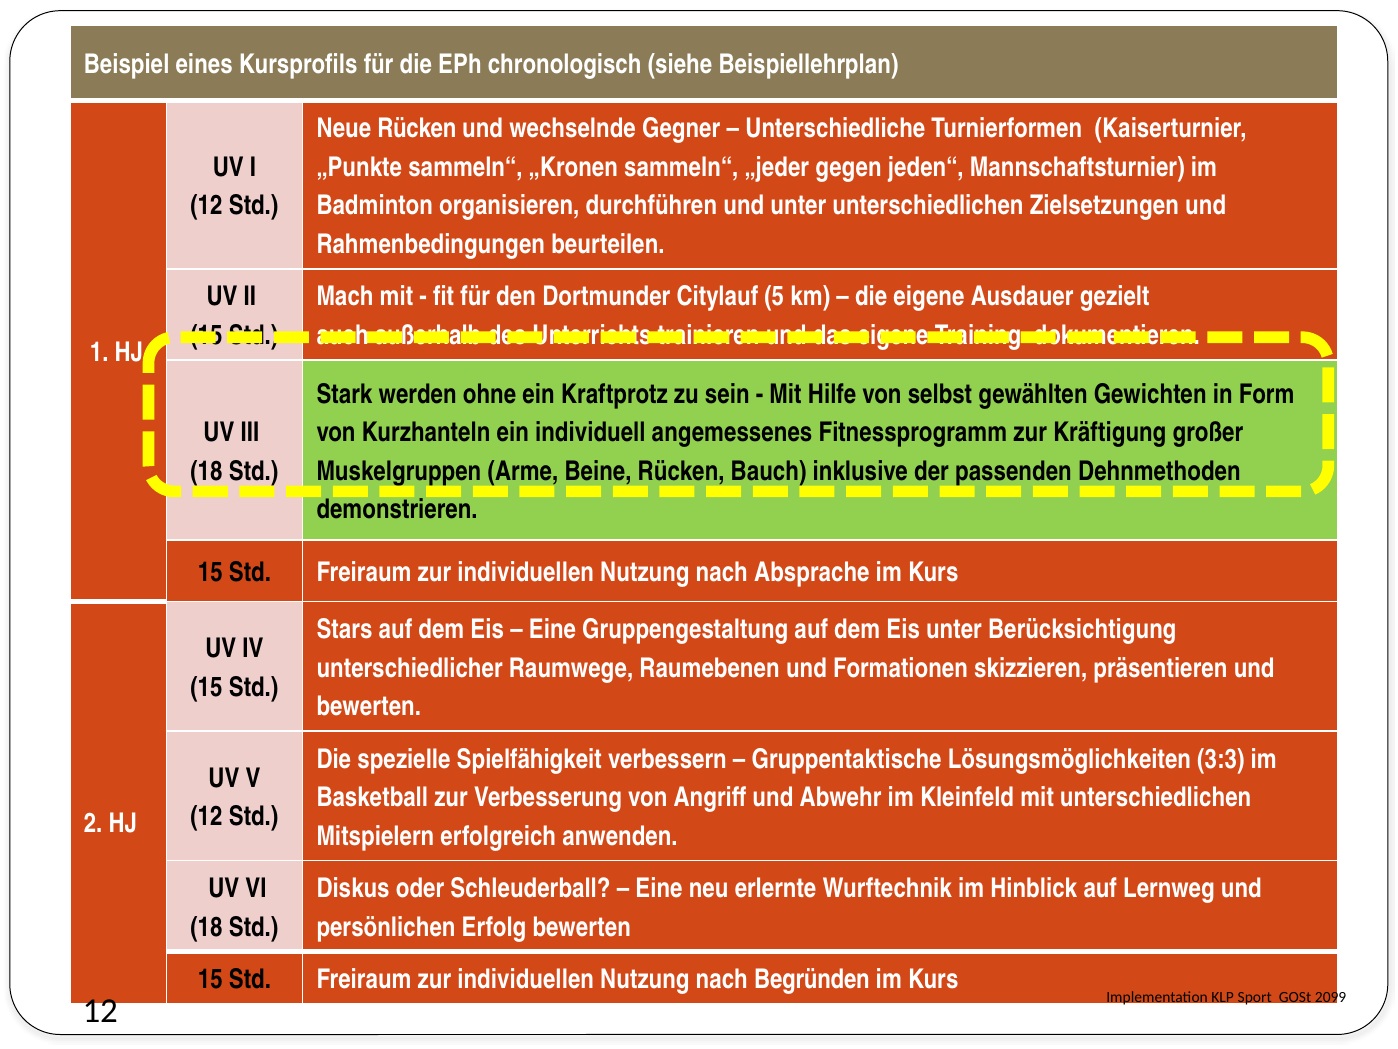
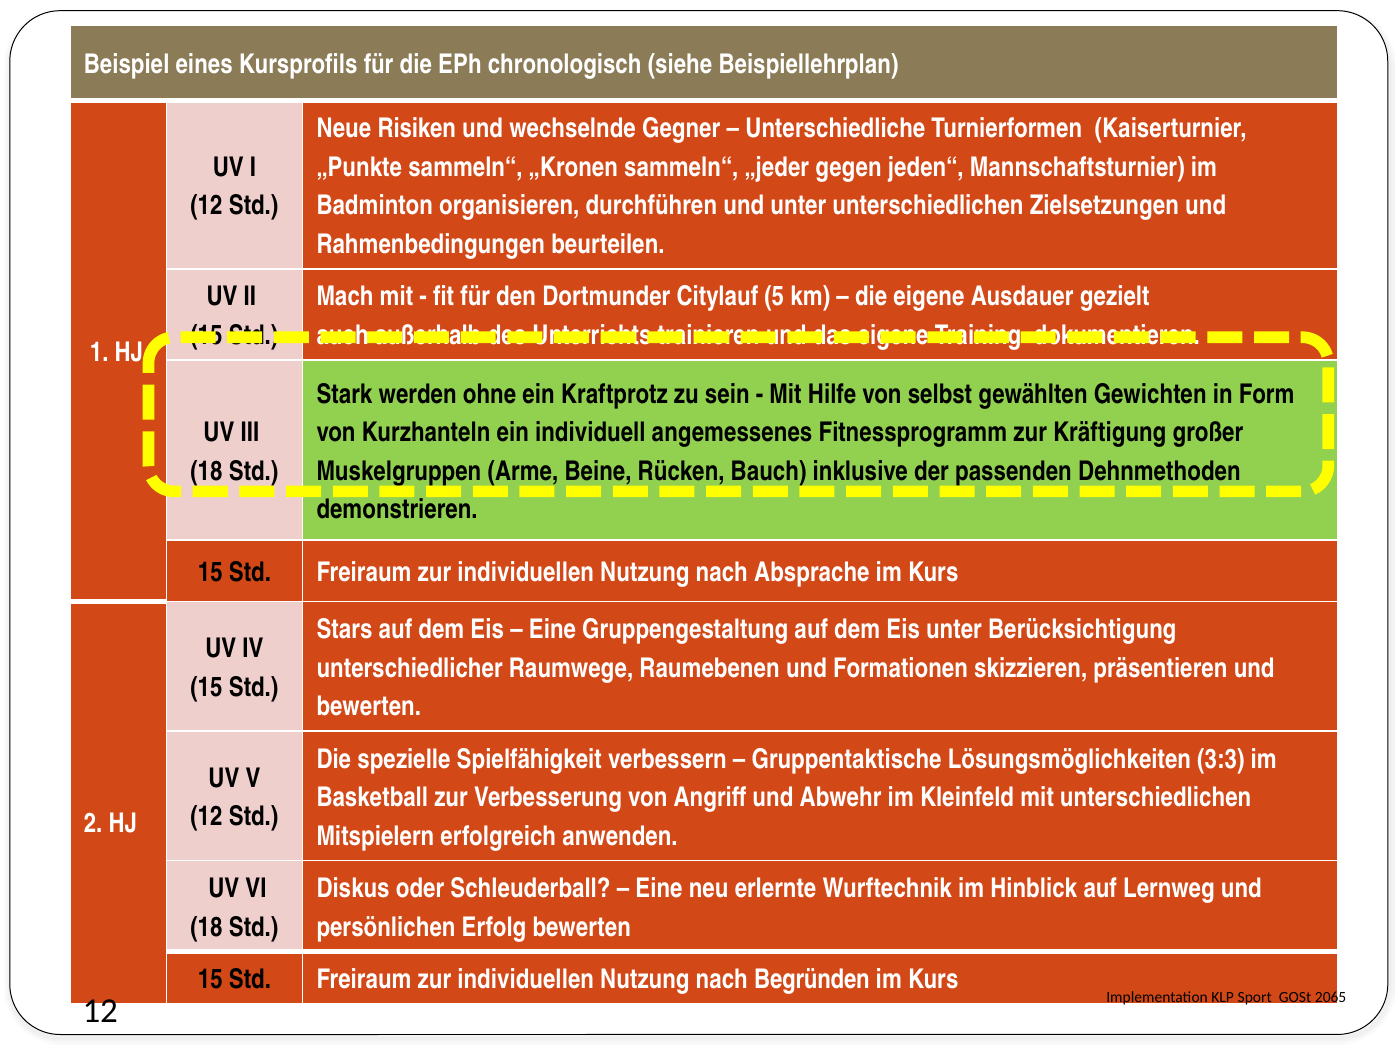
Neue Rücken: Rücken -> Risiken (417, 129)
2099: 2099 -> 2065 (1331, 997)
